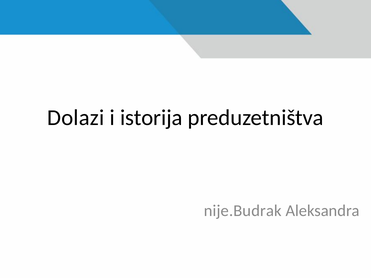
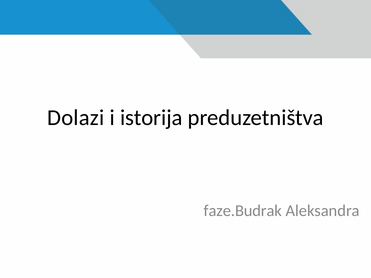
nije.Budrak: nije.Budrak -> faze.Budrak (243, 211)
